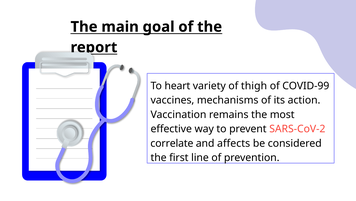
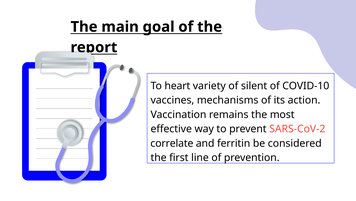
thigh: thigh -> silent (254, 85)
COVID-99: COVID-99 -> COVID-10 (306, 85)
affects: affects -> ferritin (234, 143)
